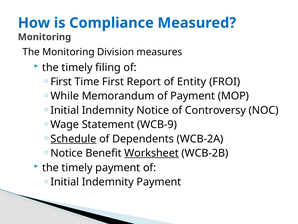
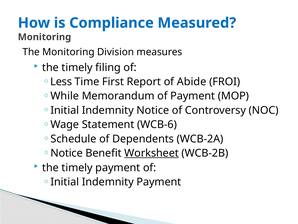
First: First -> Less (61, 82)
Entity: Entity -> Abide (192, 82)
WCB-9: WCB-9 -> WCB-6 (157, 124)
Schedule underline: present -> none (73, 139)
